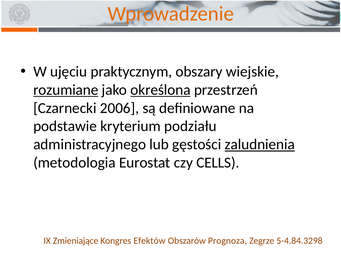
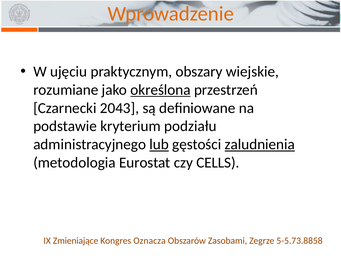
rozumiane underline: present -> none (66, 90)
2006: 2006 -> 2043 (120, 108)
lub underline: none -> present (159, 144)
Efektów: Efektów -> Oznacza (149, 241)
Prognoza: Prognoza -> Zasobami (228, 241)
5-4.84.3298: 5-4.84.3298 -> 5-5.73.8858 (300, 241)
